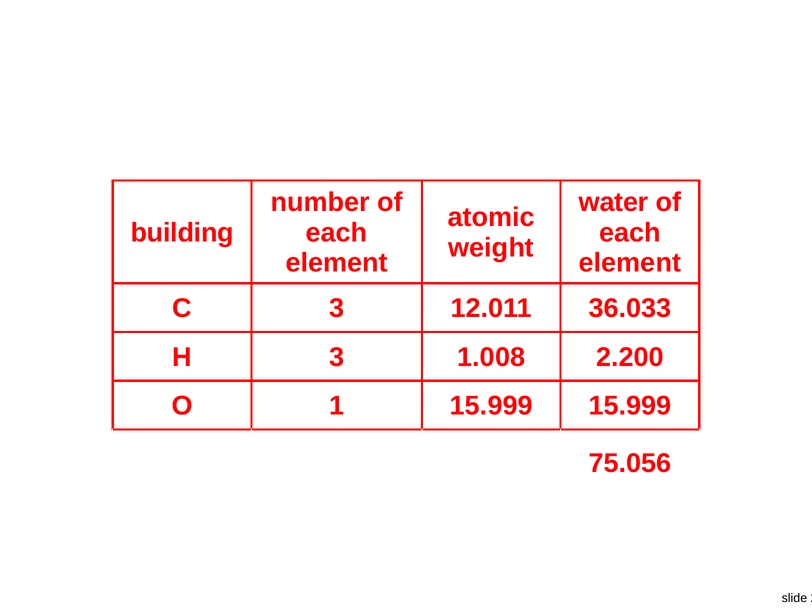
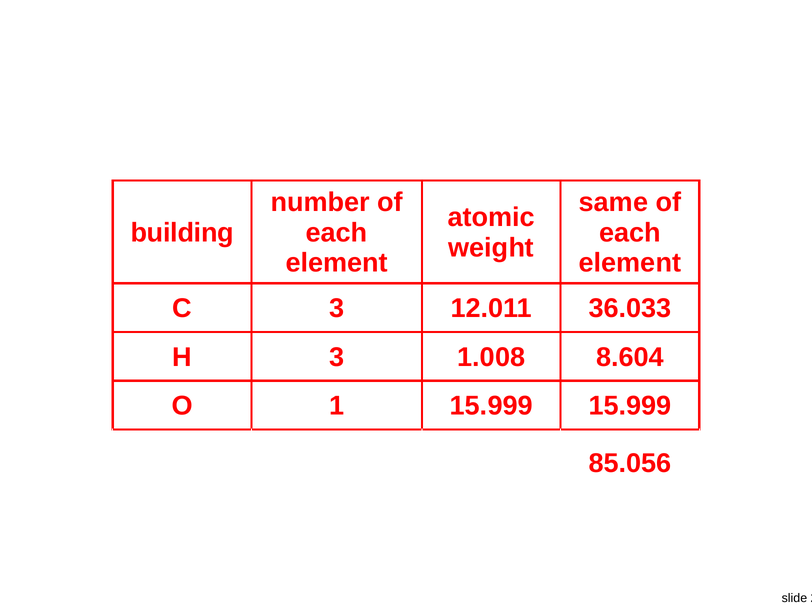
water: water -> same (613, 202)
2.200: 2.200 -> 8.604 (630, 357)
75.056: 75.056 -> 85.056 (630, 464)
